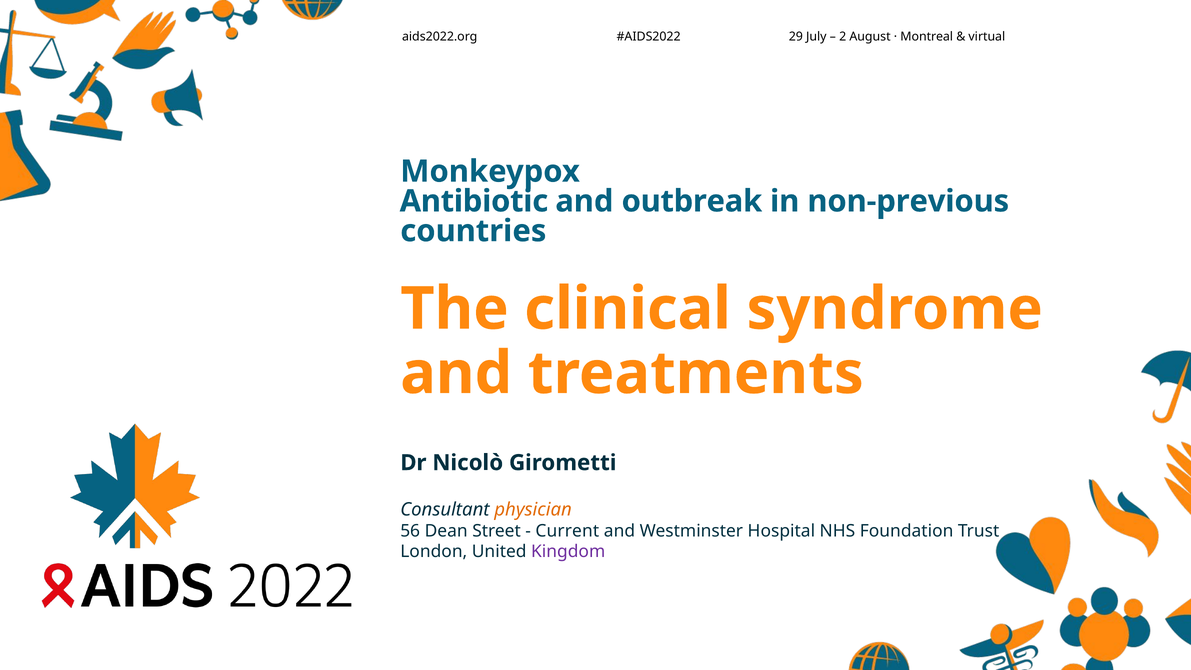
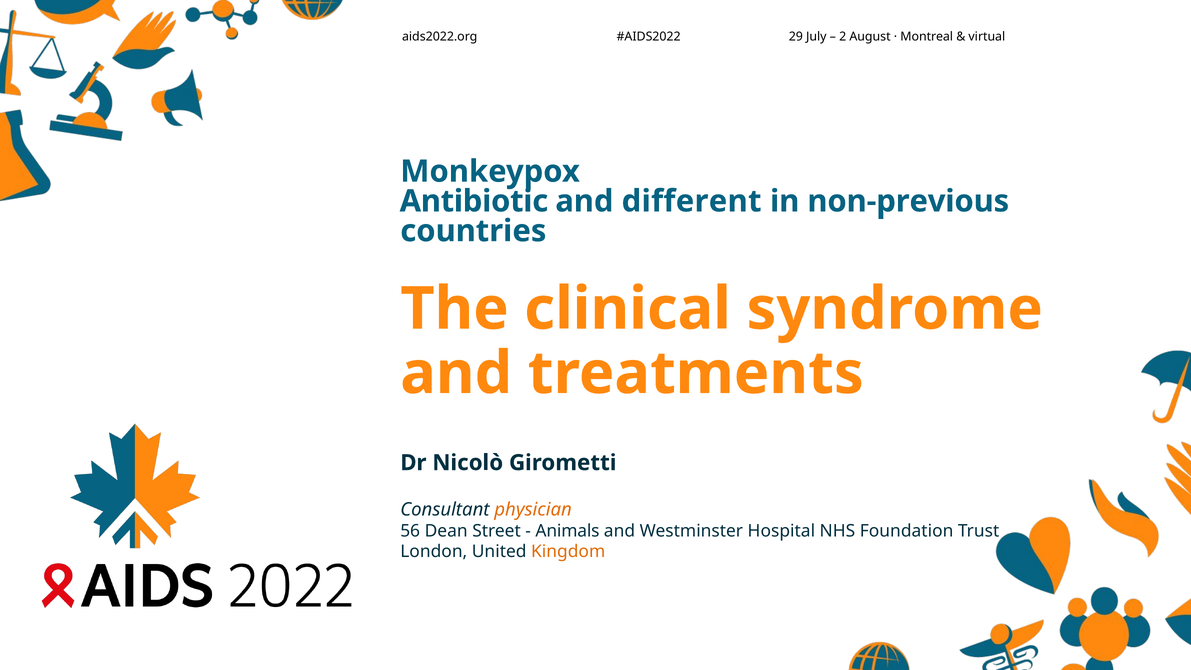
outbreak: outbreak -> different (692, 201)
Current: Current -> Animals (567, 531)
Kingdom colour: purple -> orange (568, 552)
